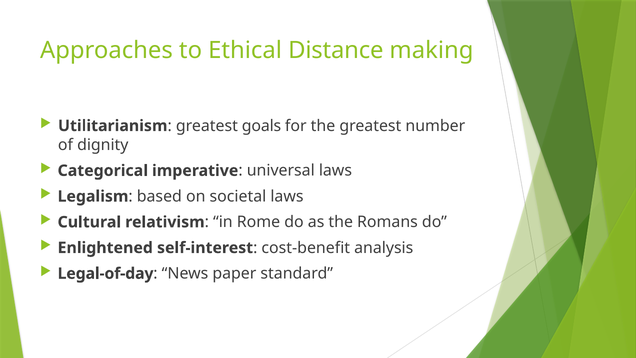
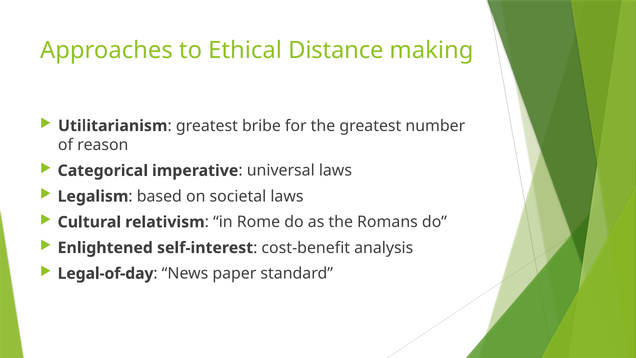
goals: goals -> bribe (261, 126)
dignity: dignity -> reason (103, 145)
